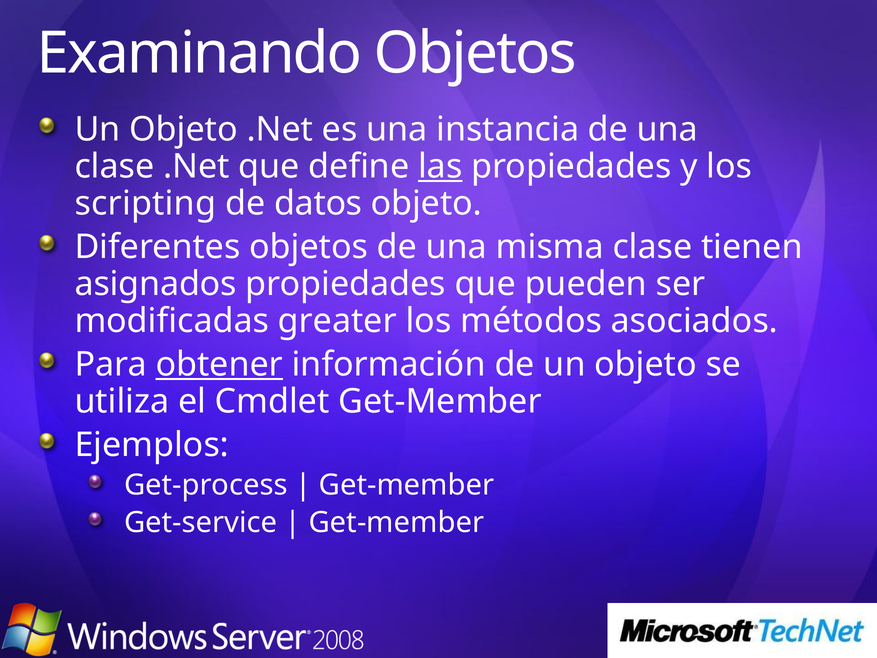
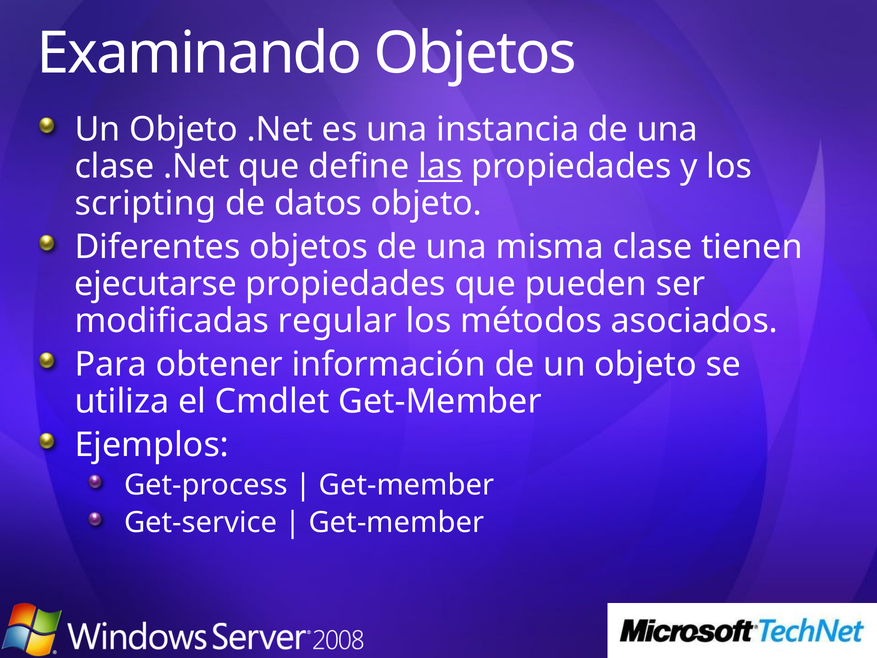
asignados: asignados -> ejecutarse (156, 284)
greater: greater -> regular (337, 321)
obtener underline: present -> none (219, 364)
